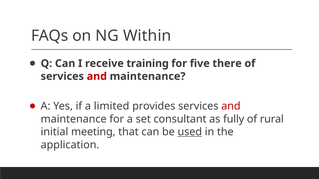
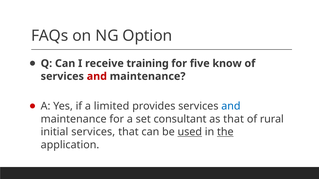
Within: Within -> Option (147, 36)
there: there -> know (227, 64)
and colour: red -> blue (231, 106)
as fully: fully -> that (234, 119)
initial meeting: meeting -> services (93, 132)
the underline: none -> present (225, 132)
